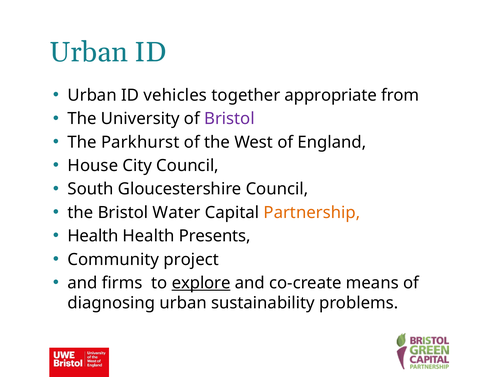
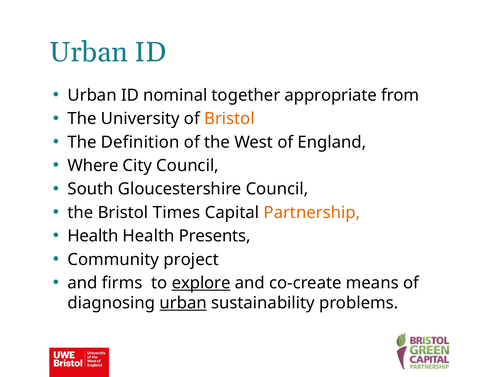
vehicles: vehicles -> nominal (175, 95)
Bristol colour: purple -> orange (229, 119)
Parkhurst: Parkhurst -> Definition (140, 142)
House: House -> Where (93, 165)
Water: Water -> Times (177, 212)
urban underline: none -> present (183, 303)
